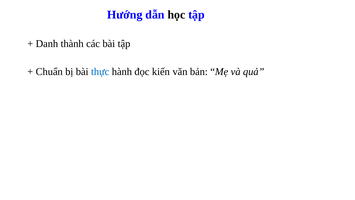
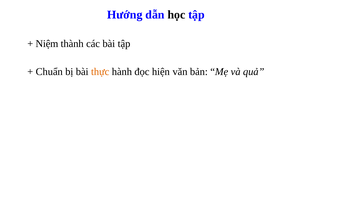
Danh: Danh -> Niệm (47, 44)
thực colour: blue -> orange (100, 72)
kiến: kiến -> hiện (161, 72)
